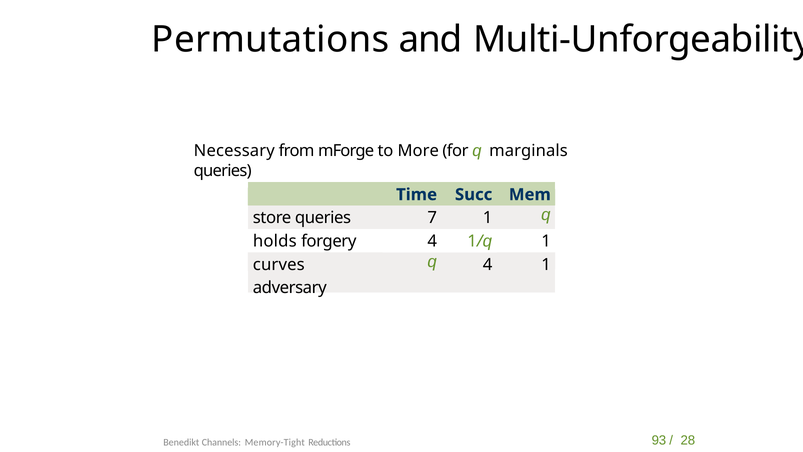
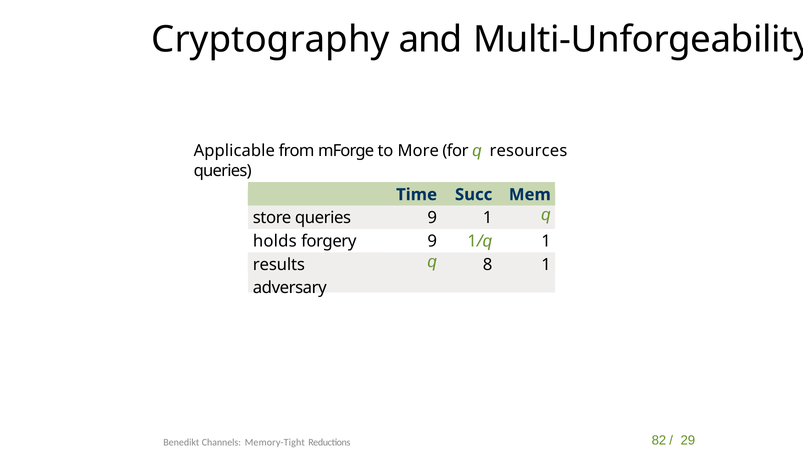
Permutations: Permutations -> Cryptography (271, 40)
Necessary: Necessary -> Applicable (234, 151)
marginals: marginals -> resources (528, 151)
7: 7 -> 9 (432, 218)
forgery 4: 4 -> 9 (432, 241)
q 4: 4 -> 8 (488, 265)
curves: curves -> results (279, 265)
93: 93 -> 82 (659, 440)
28: 28 -> 29 (688, 440)
